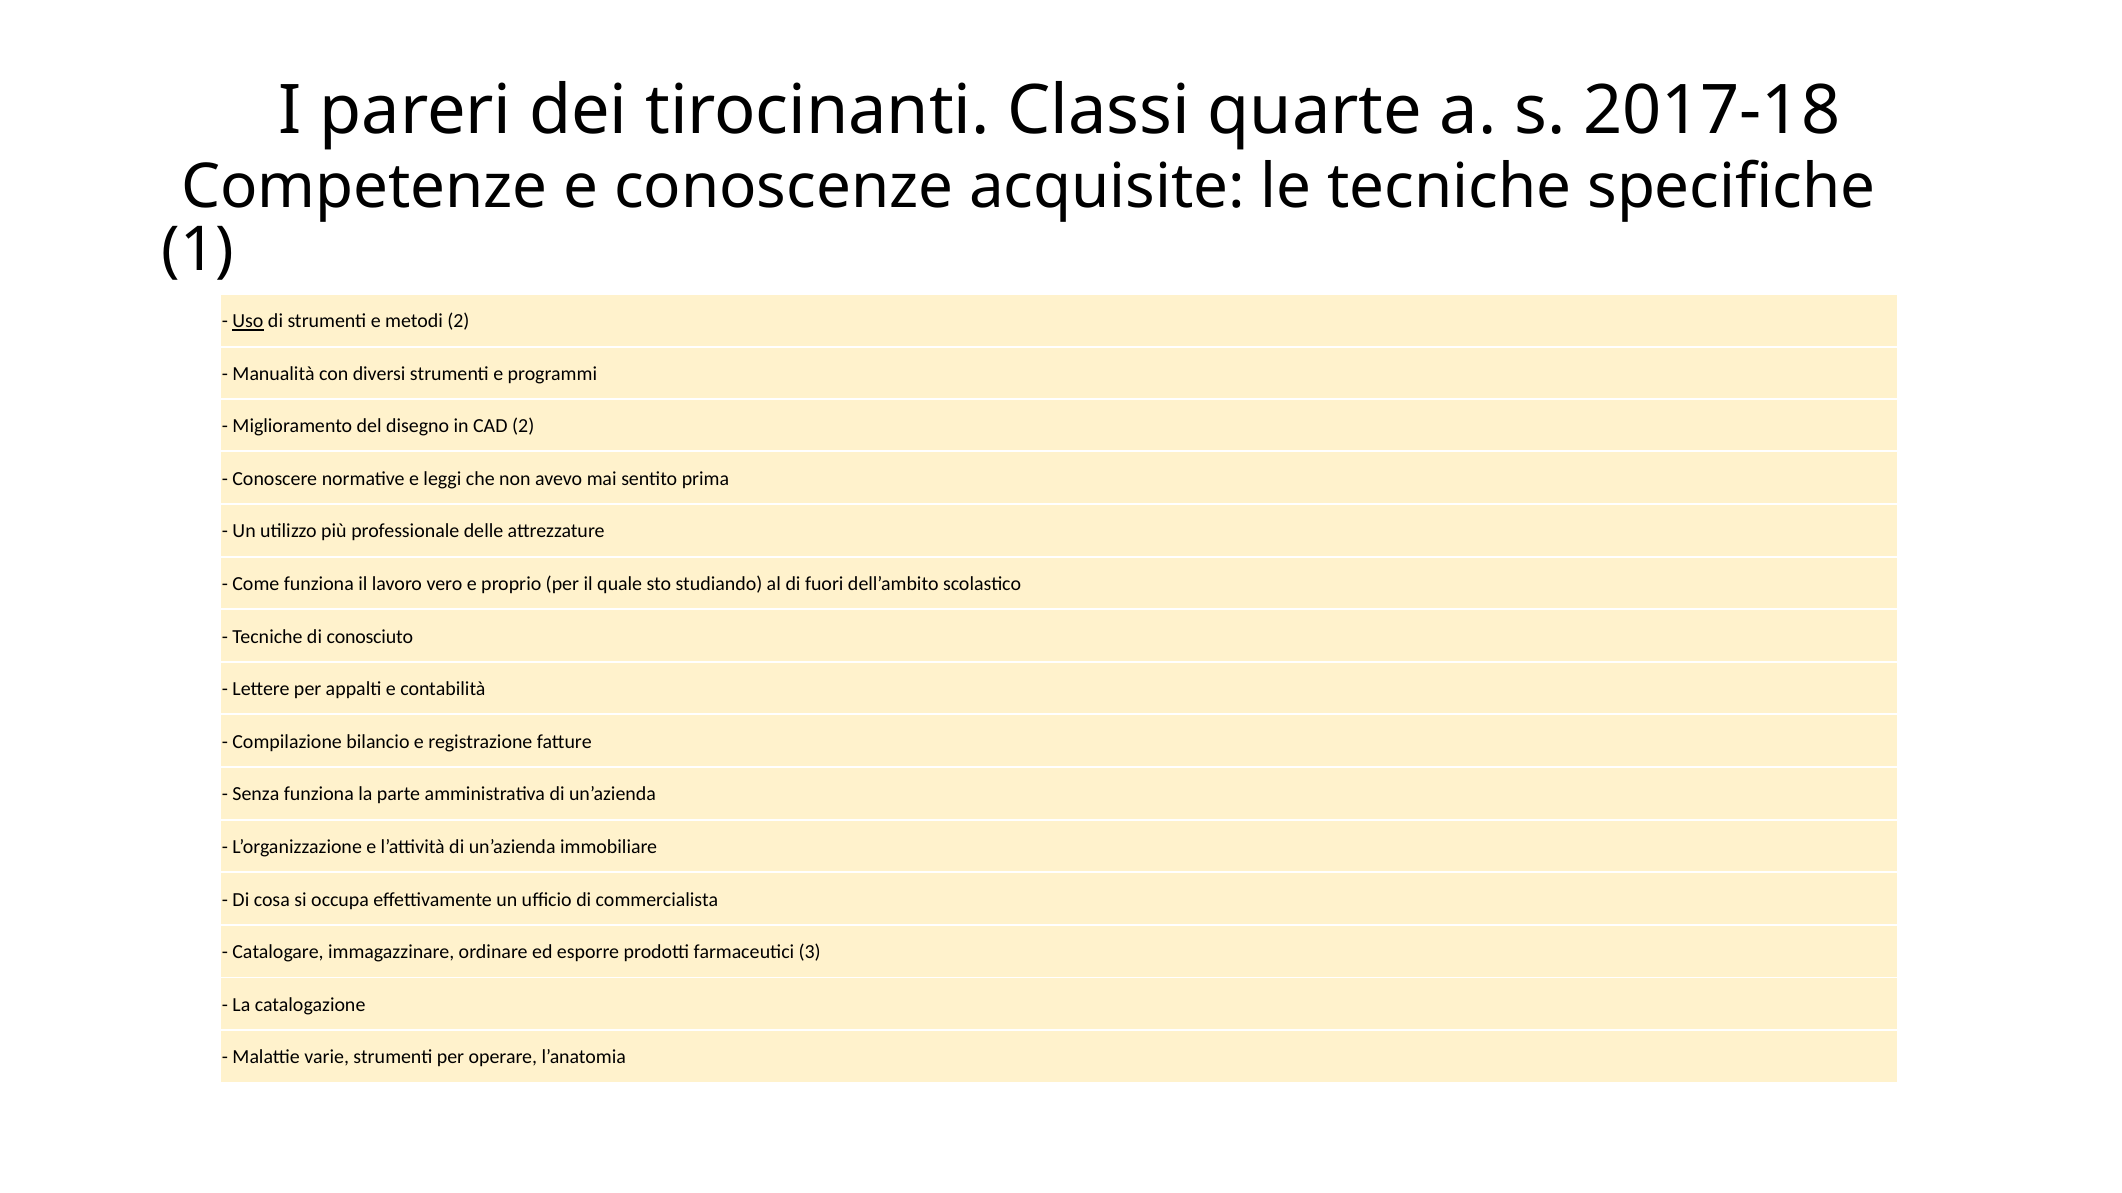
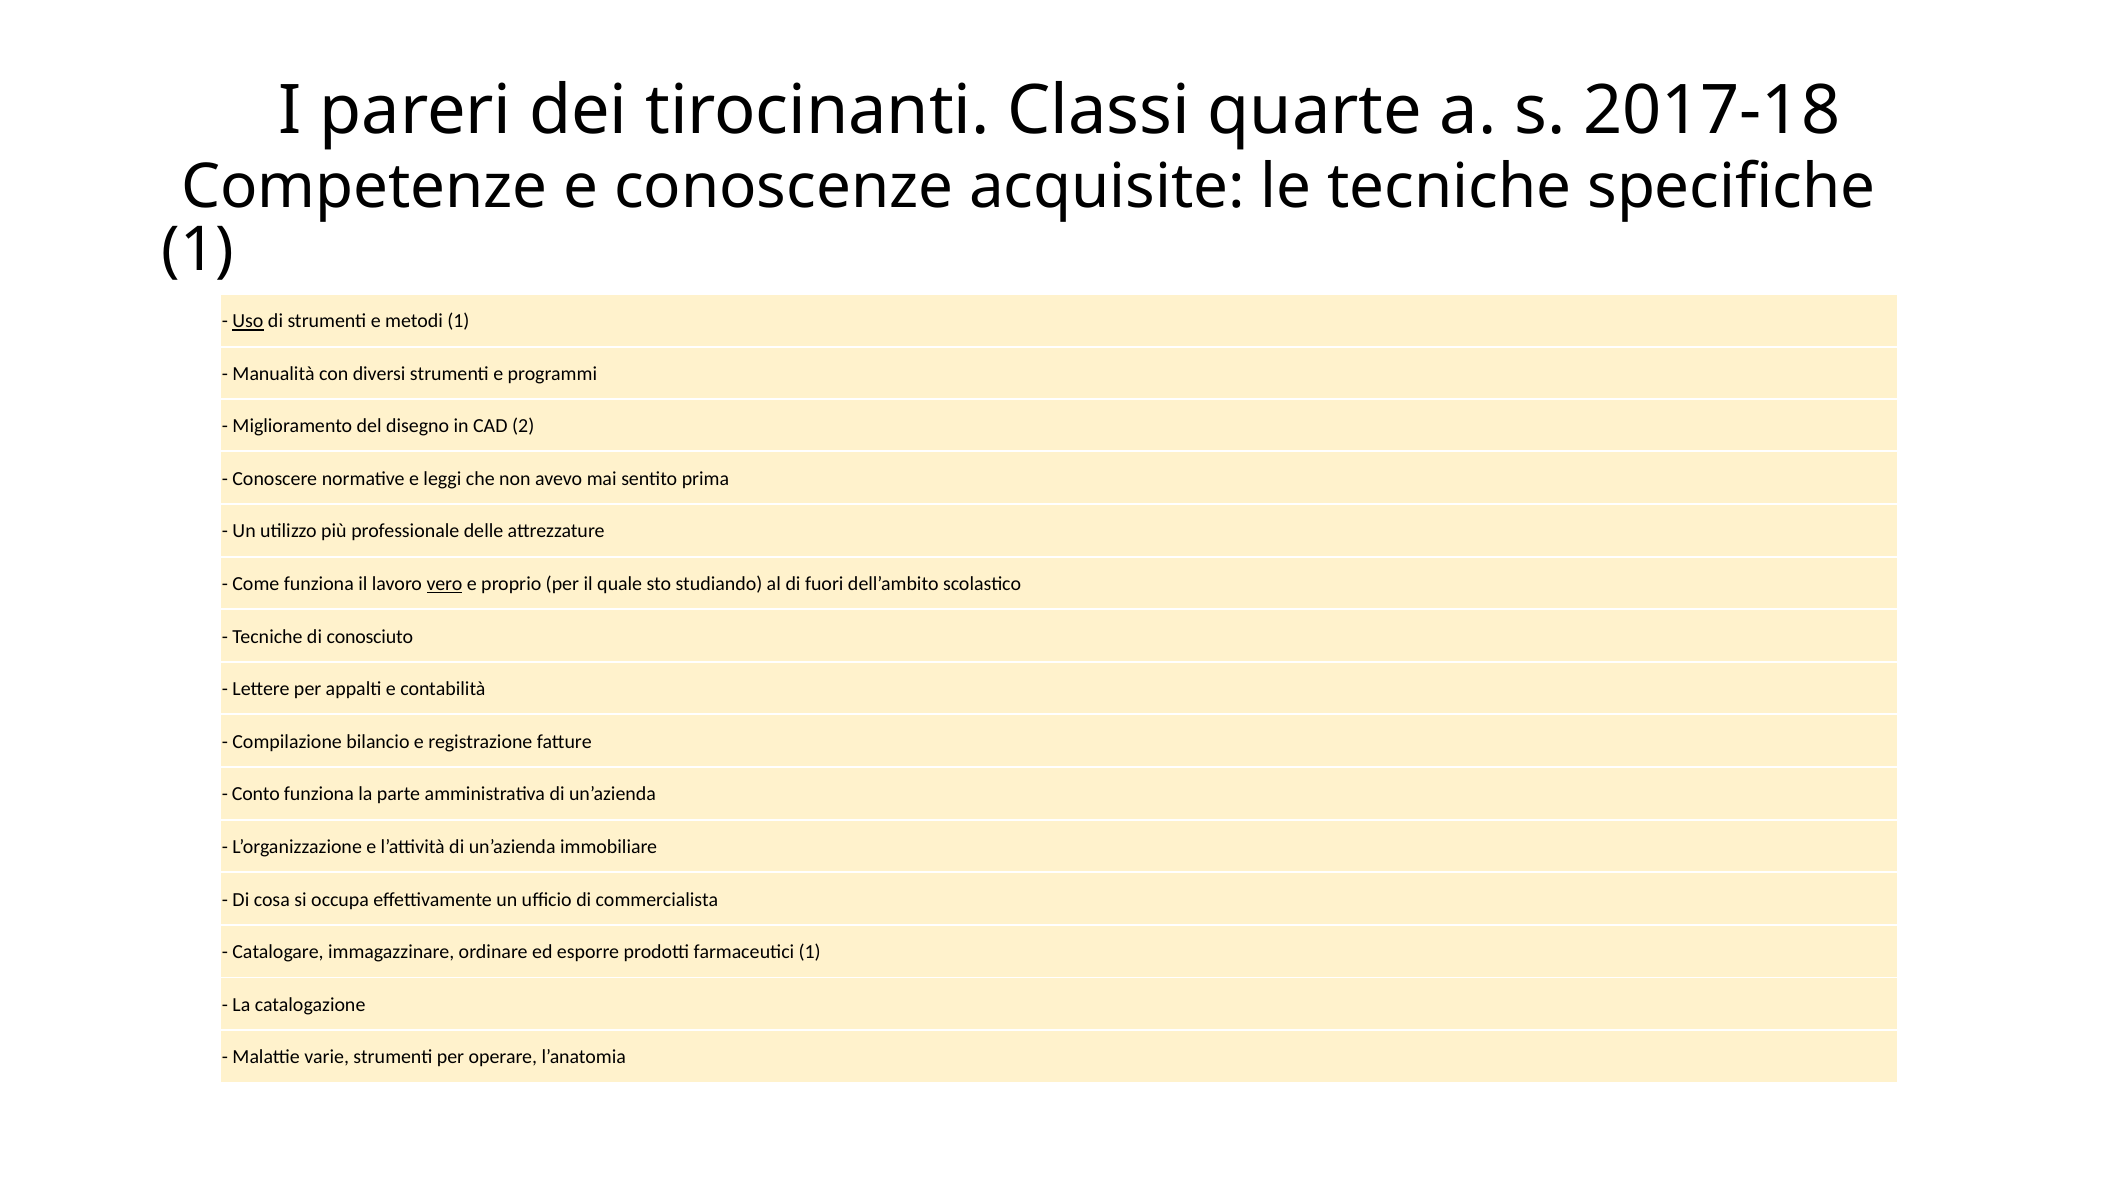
metodi 2: 2 -> 1 (458, 322)
vero underline: none -> present (444, 584)
Senza: Senza -> Conto (256, 795)
farmaceutici 3: 3 -> 1 (810, 953)
